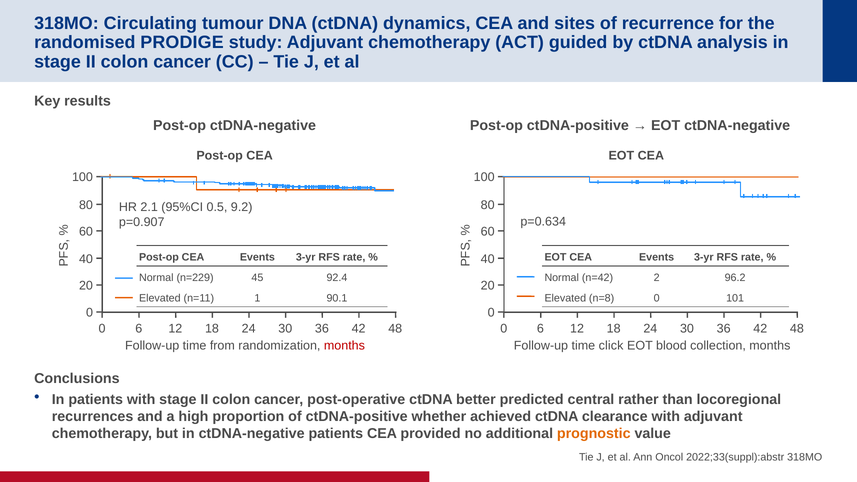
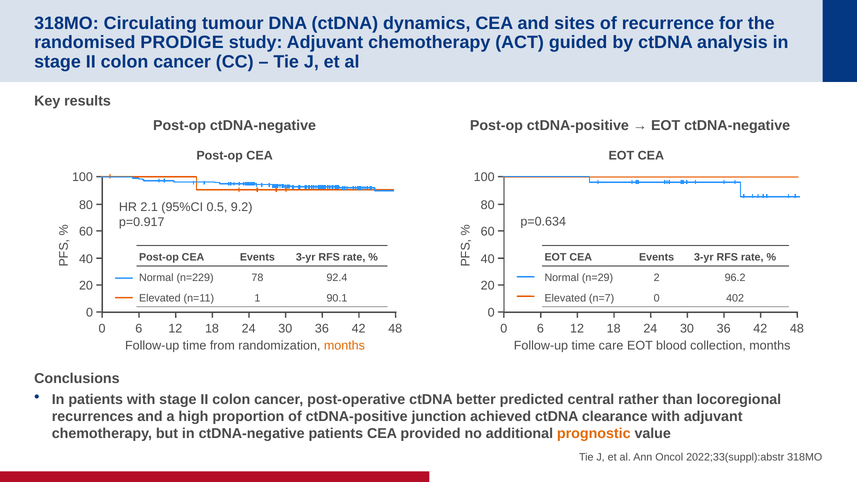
p=0.907: p=0.907 -> p=0.917 (142, 222)
45: 45 -> 78 (257, 278)
n=42: n=42 -> n=29 (598, 278)
n=8: n=8 -> n=7 (602, 298)
101: 101 -> 402 (735, 298)
months colour: red -> orange (344, 346)
click: click -> care (611, 346)
whether: whether -> junction (439, 417)
